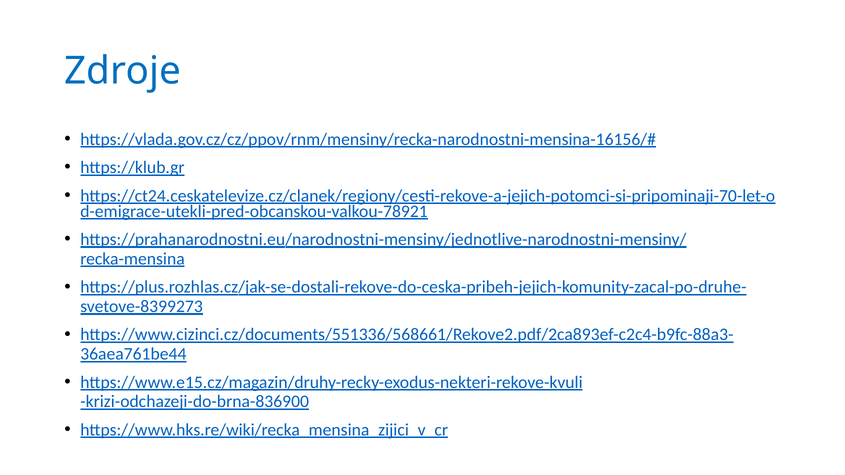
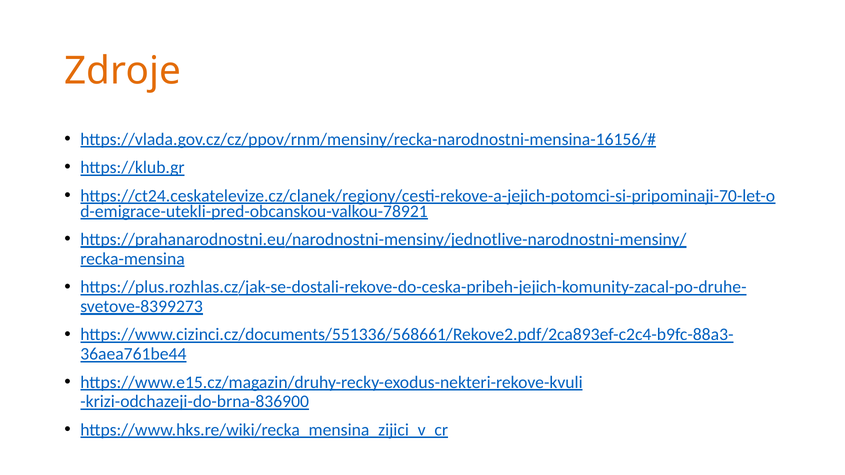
Zdroje colour: blue -> orange (123, 71)
